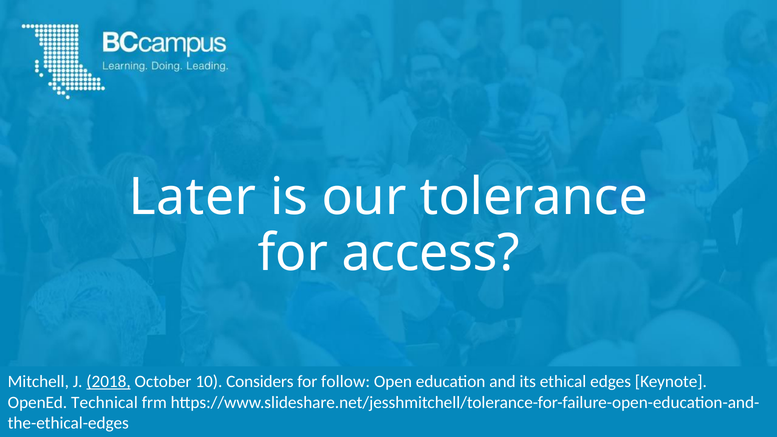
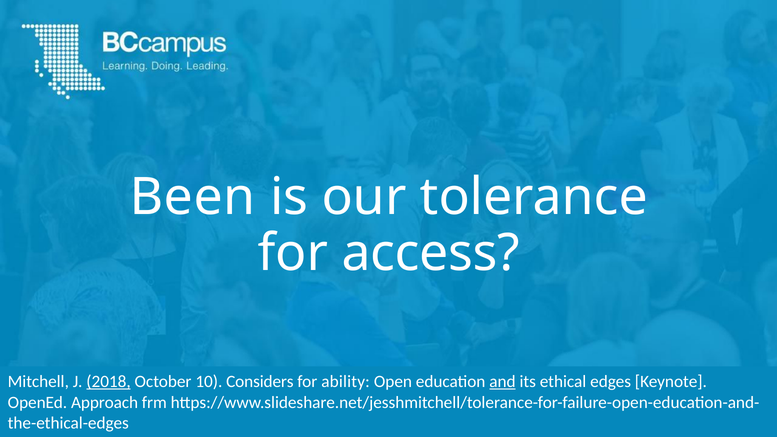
Later: Later -> Been (192, 197)
follow: follow -> ability (346, 382)
and underline: none -> present (502, 382)
Technical: Technical -> Approach (105, 403)
